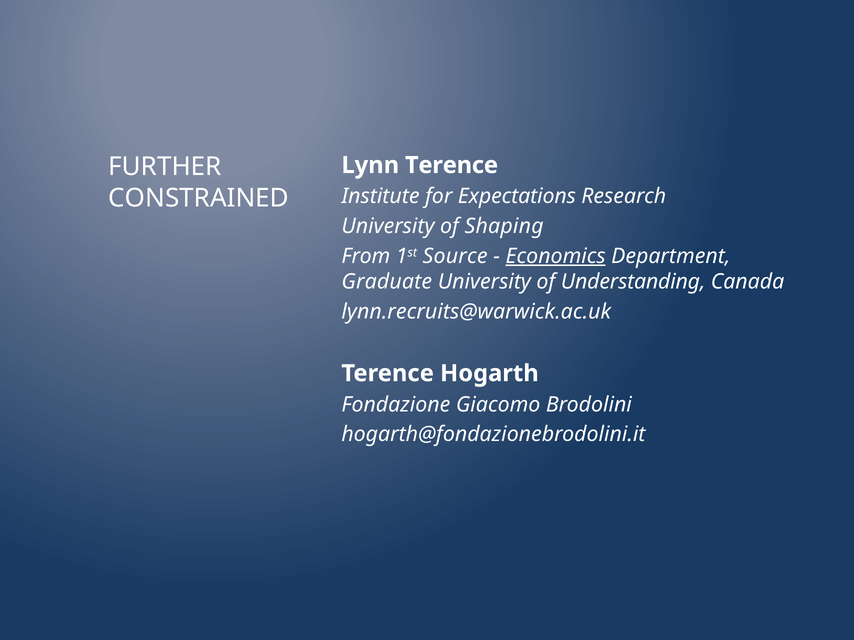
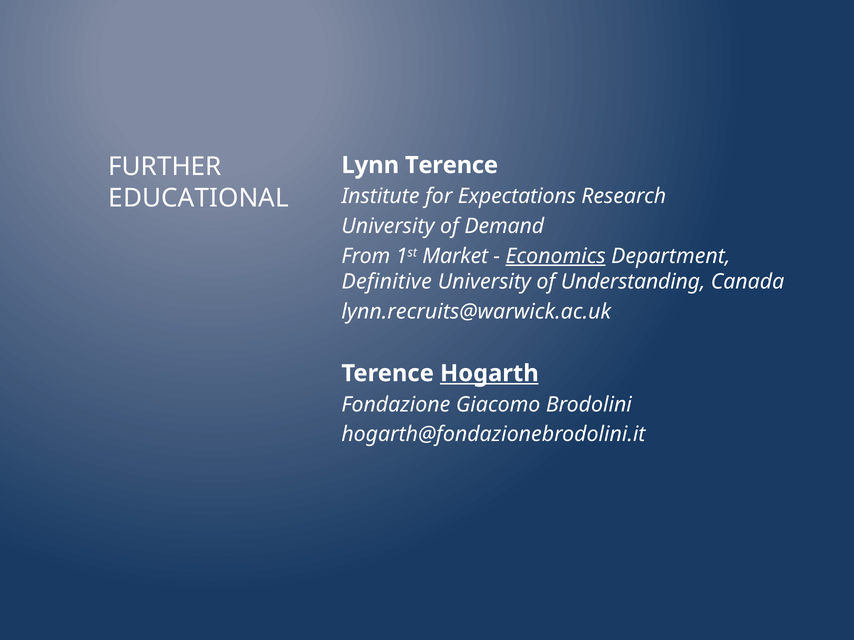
CONSTRAINED: CONSTRAINED -> EDUCATIONAL (199, 198)
Shaping: Shaping -> Demand (504, 226)
Source: Source -> Market (455, 256)
Graduate: Graduate -> Definitive (387, 282)
Hogarth underline: none -> present (489, 374)
